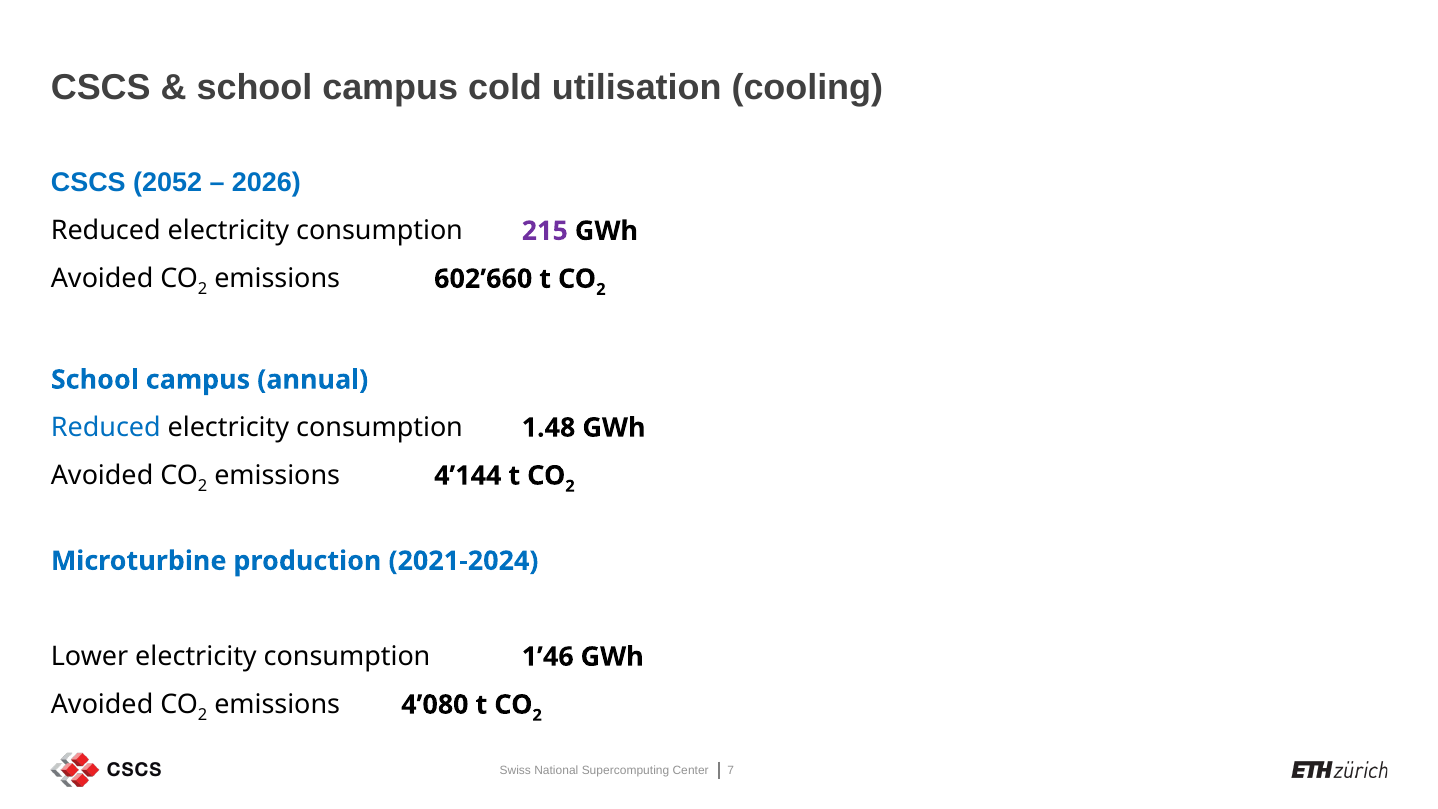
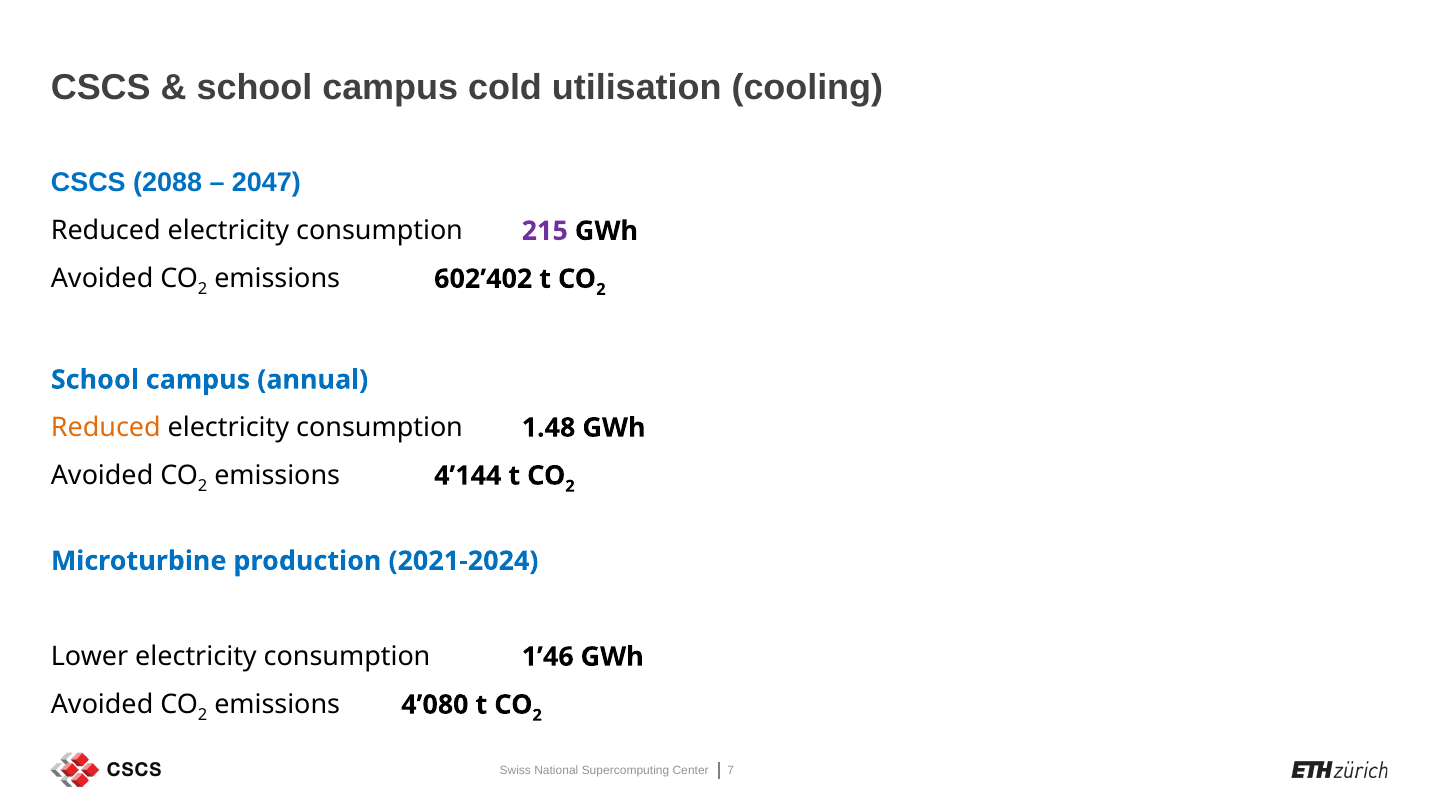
2052: 2052 -> 2088 (168, 183)
2026: 2026 -> 2047 (266, 183)
602’660: 602’660 -> 602’402 (483, 279)
Reduced colour: blue -> orange (106, 428)
